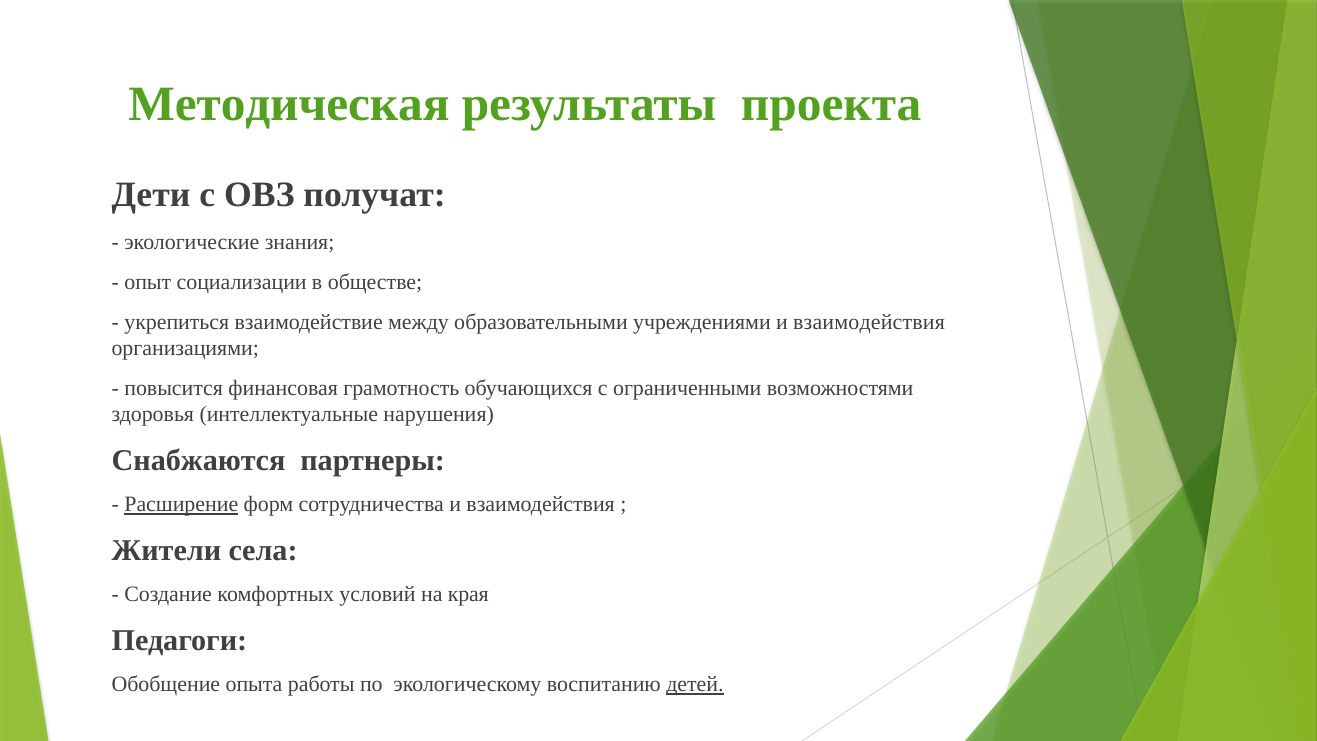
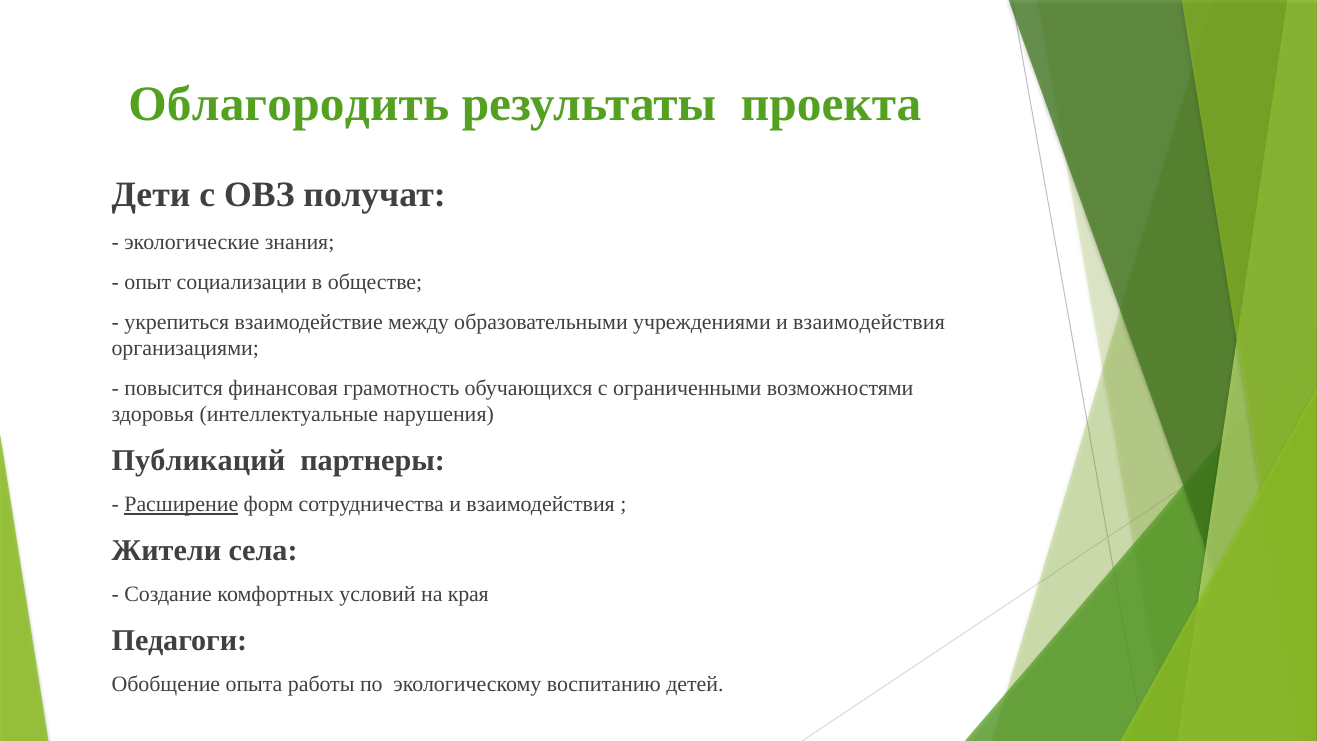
Методическая: Методическая -> Облагородить (289, 104)
Снабжаются: Снабжаются -> Публикаций (198, 460)
детей underline: present -> none (695, 685)
